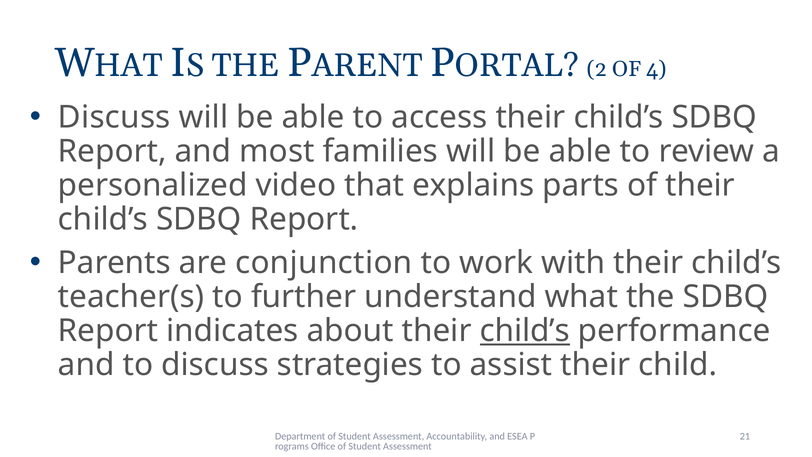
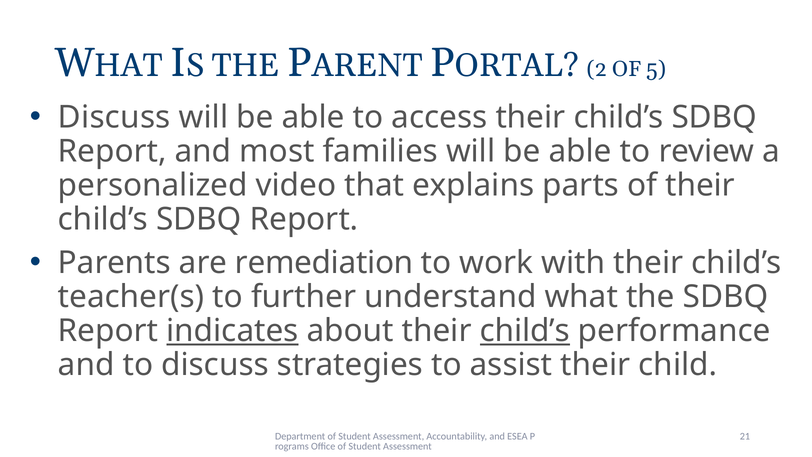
4: 4 -> 5 (656, 69)
conjunction: conjunction -> remediation (324, 263)
indicates underline: none -> present (232, 331)
